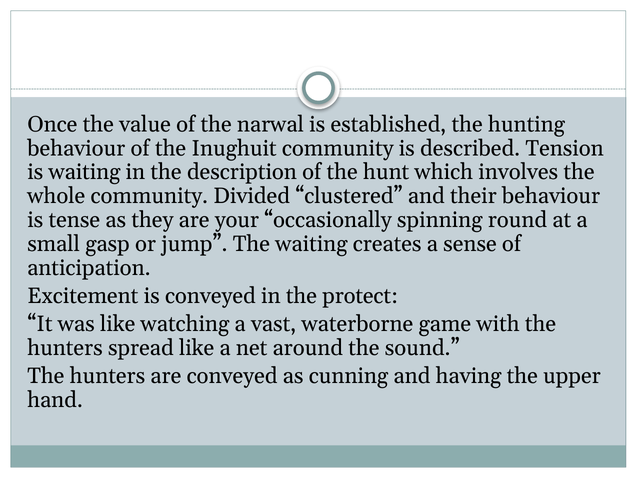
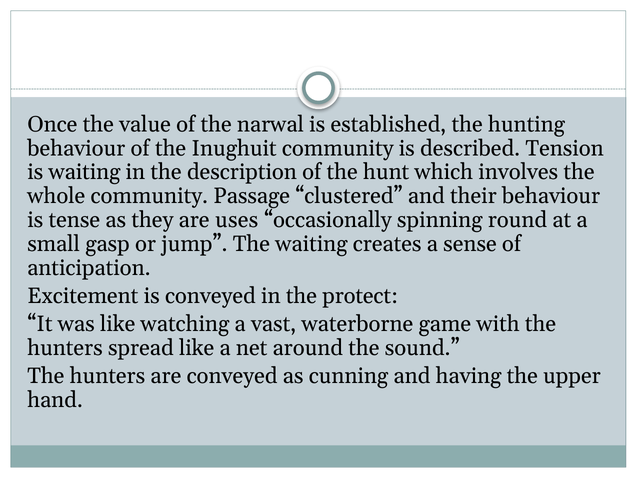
Divided: Divided -> Passage (252, 196)
your: your -> uses (237, 220)
